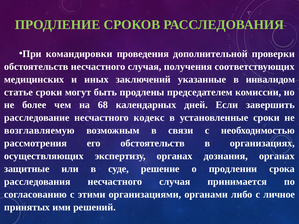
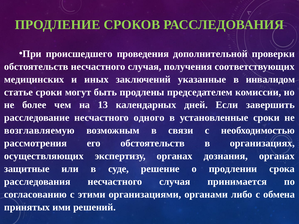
командировки: командировки -> происшедшего (79, 54)
68: 68 -> 13 (103, 105)
кодекс: кодекс -> одного (149, 118)
личное: личное -> обмена (279, 195)
